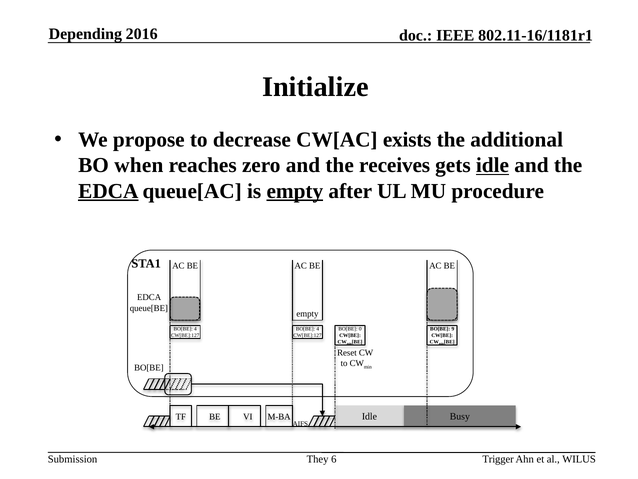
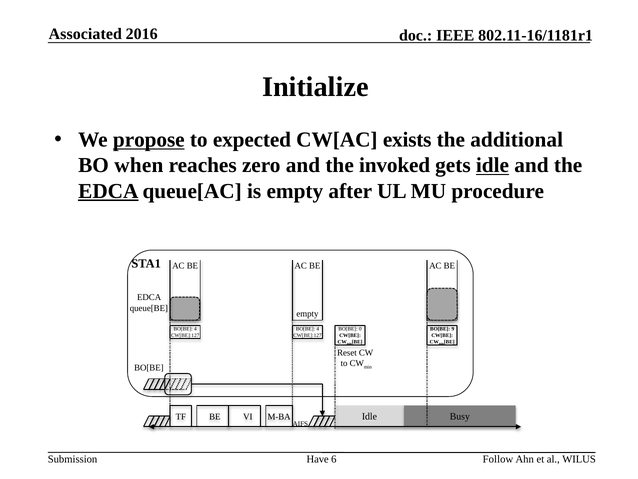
Depending: Depending -> Associated (85, 34)
propose underline: none -> present (149, 140)
decrease: decrease -> expected (252, 140)
receives: receives -> invoked (395, 165)
empty underline: present -> none (295, 191)
They: They -> Have (318, 459)
Trigger: Trigger -> Follow (498, 459)
